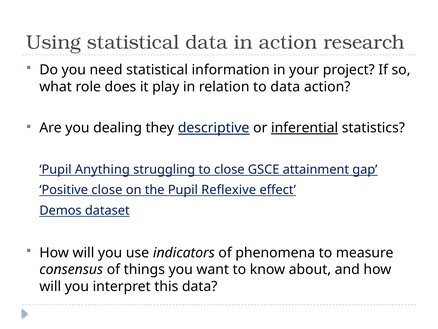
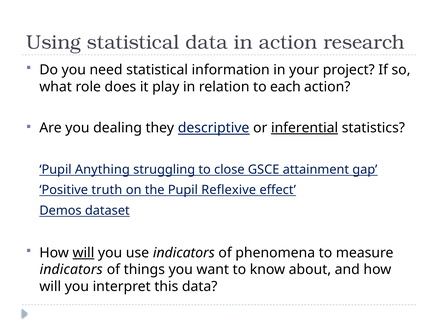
to data: data -> each (285, 87)
Positive close: close -> truth (107, 190)
will underline: none -> present (83, 252)
consensus: consensus -> indicators (71, 269)
